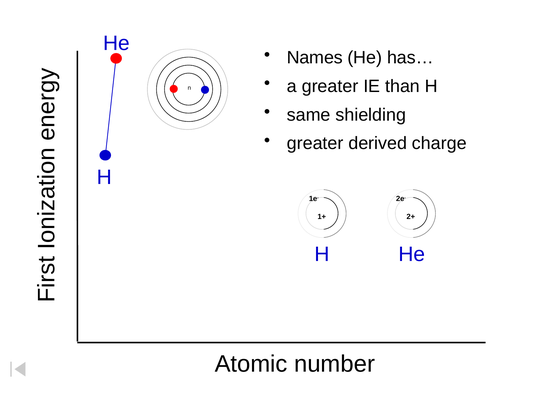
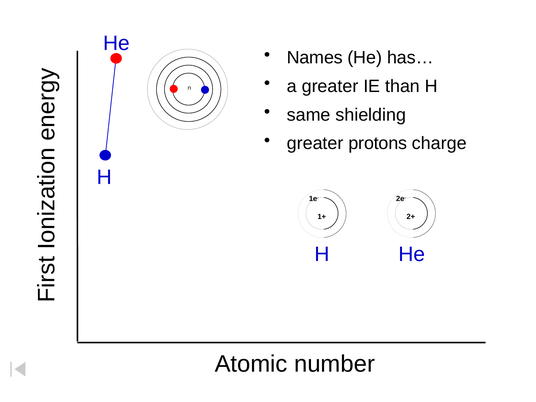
derived: derived -> protons (378, 143)
